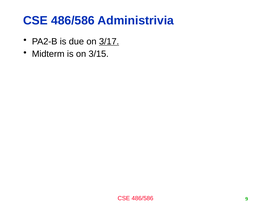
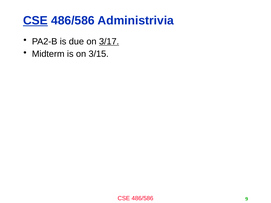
CSE underline: none -> present (35, 21)
